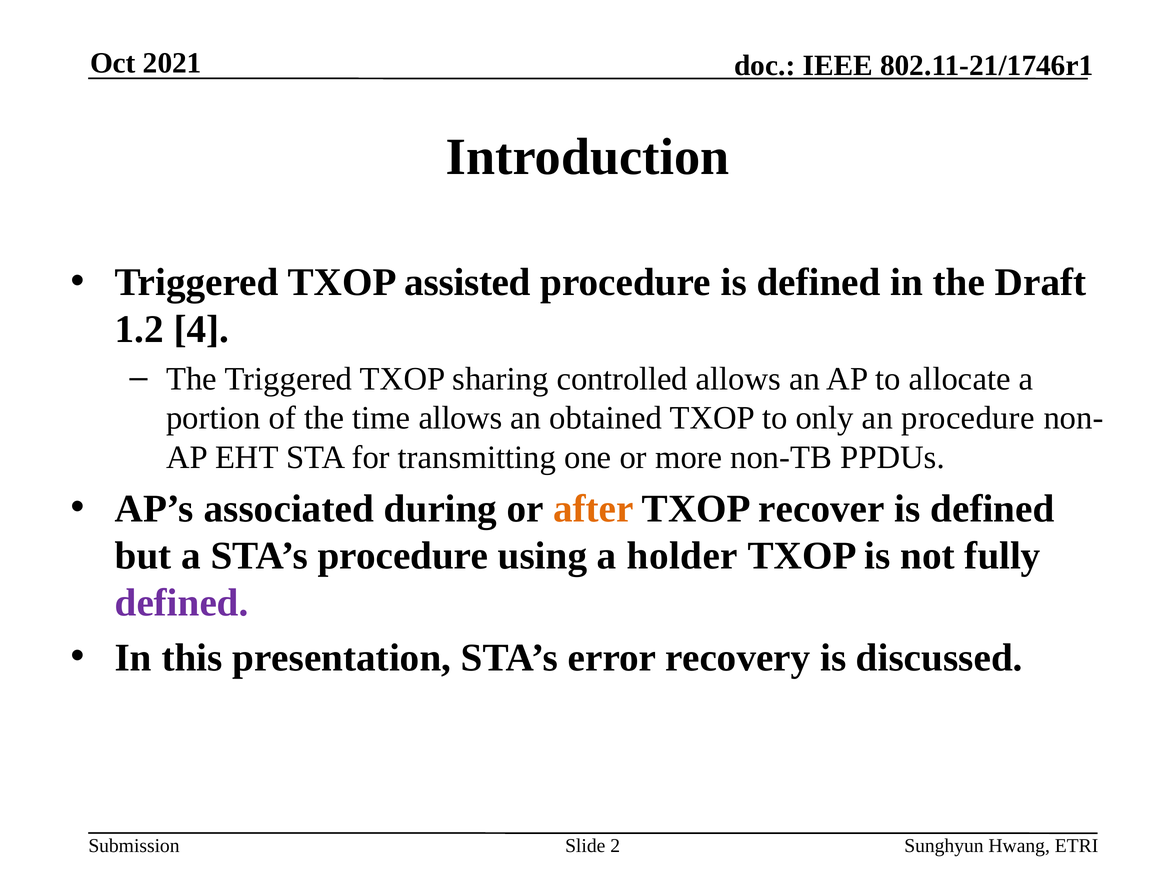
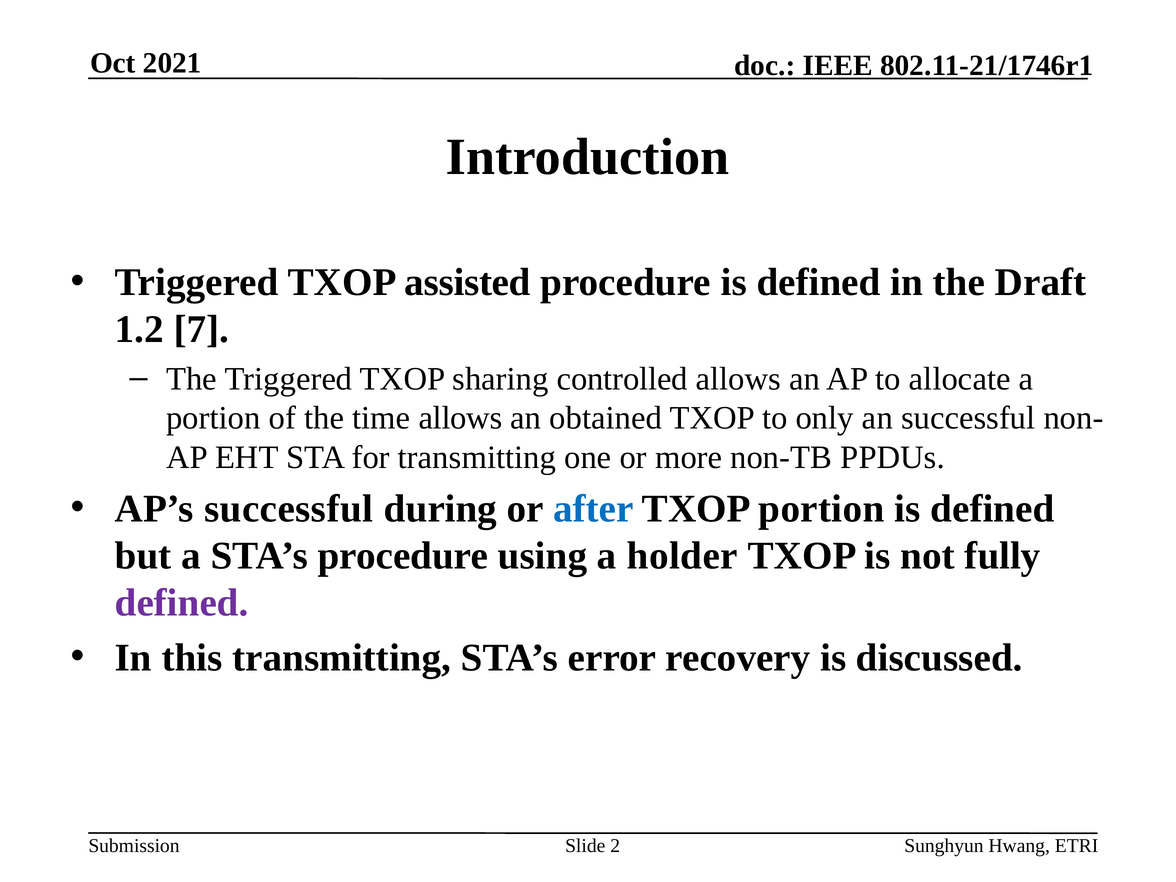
4: 4 -> 7 (201, 330)
an procedure: procedure -> successful (968, 418)
AP’s associated: associated -> successful (289, 509)
after colour: orange -> blue (593, 509)
TXOP recover: recover -> portion (821, 509)
this presentation: presentation -> transmitting (342, 658)
